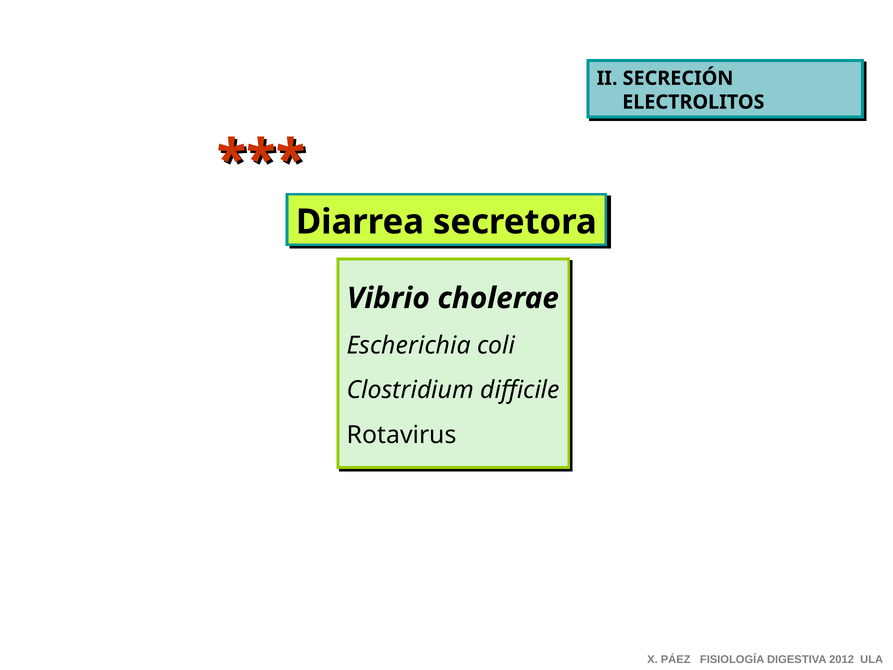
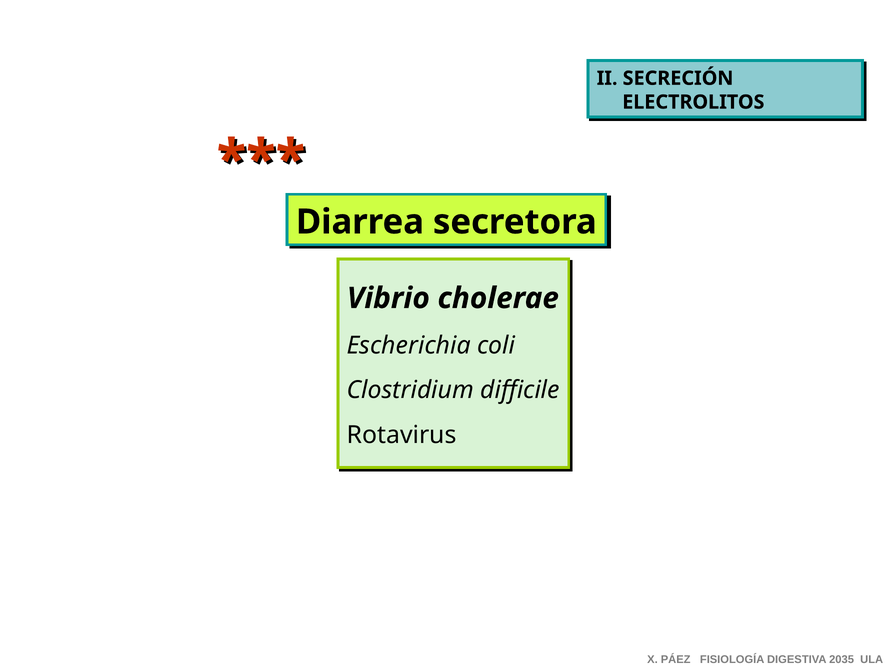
2012: 2012 -> 2035 (842, 659)
